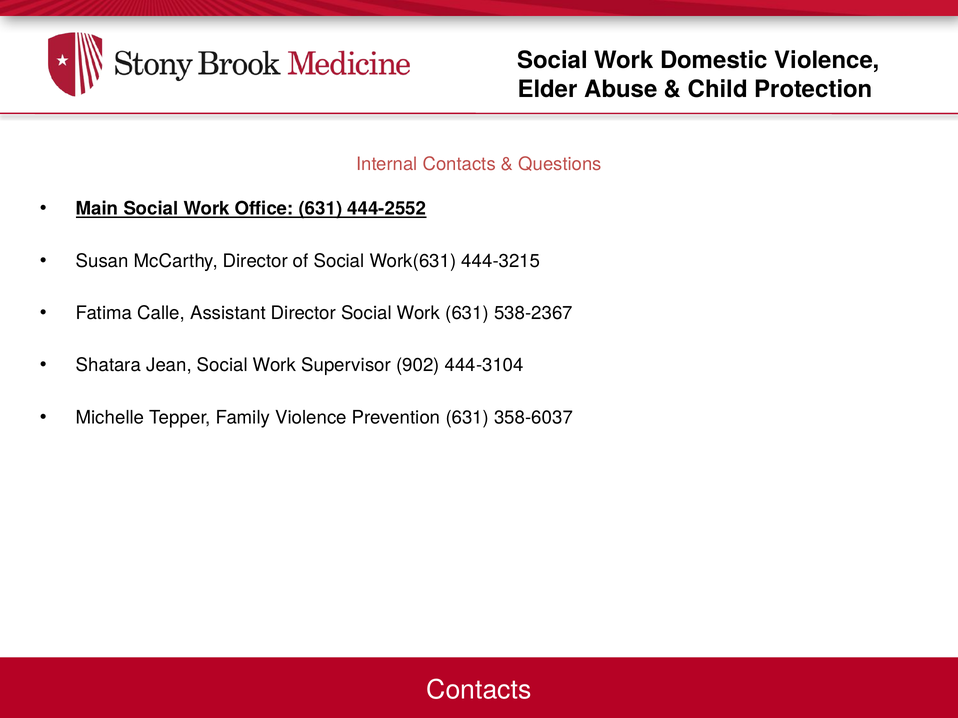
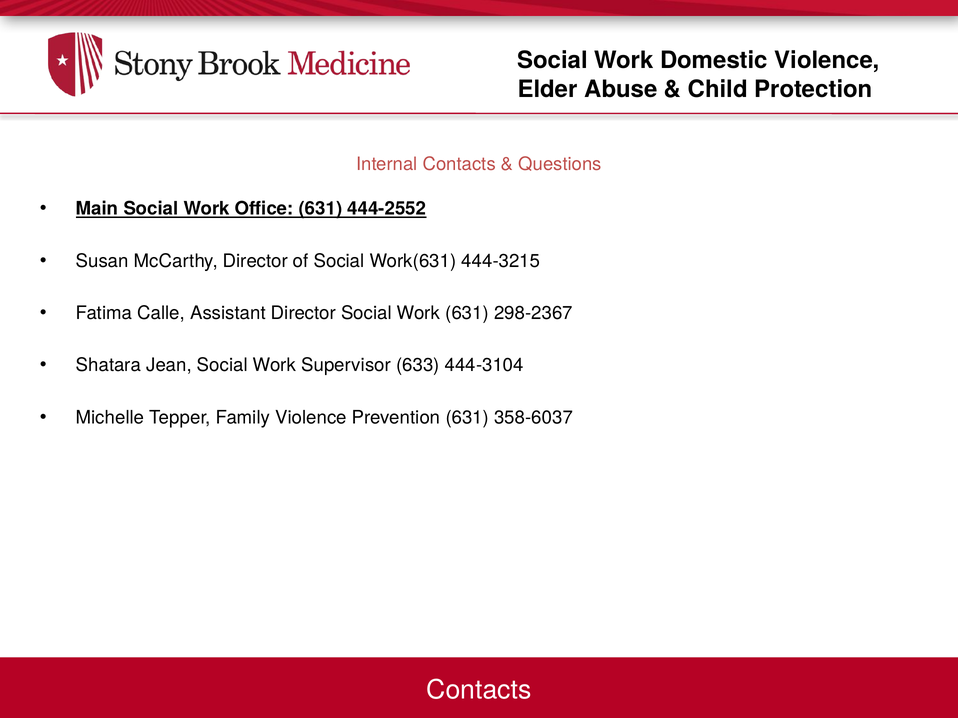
538-2367: 538-2367 -> 298-2367 (533, 313)
902: 902 -> 633 (418, 365)
